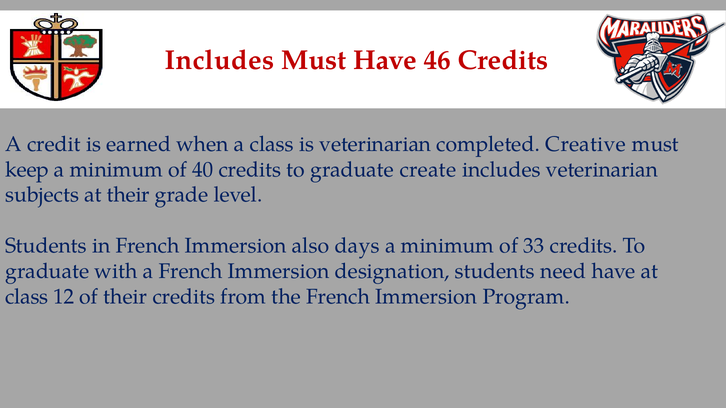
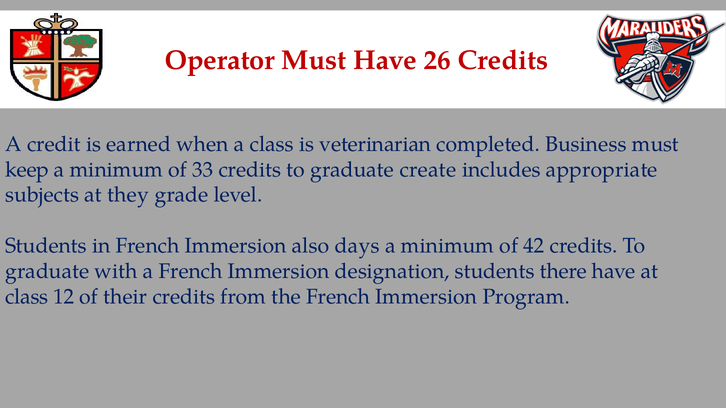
Includes: Includes -> Operator (220, 61)
46: 46 -> 26 (437, 61)
Creative: Creative -> Business (586, 144)
40: 40 -> 33 (203, 170)
includes veterinarian: veterinarian -> appropriate (602, 170)
at their: their -> they (128, 195)
33: 33 -> 42 (534, 246)
need: need -> there (563, 271)
